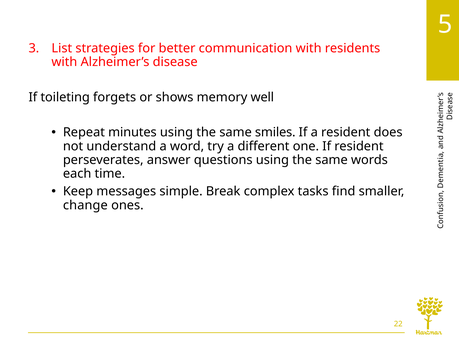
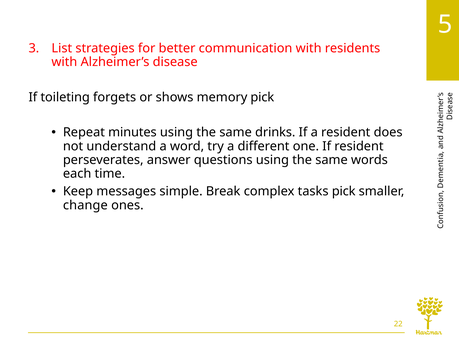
memory well: well -> pick (262, 97)
smiles: smiles -> drinks (275, 133)
tasks find: find -> pick (344, 192)
